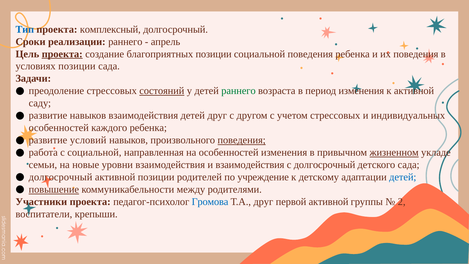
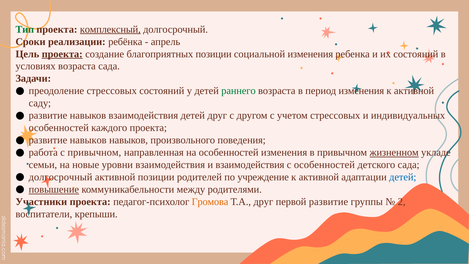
Тип colour: blue -> green (25, 29)
комплексный underline: none -> present (110, 29)
реализации раннего: раннего -> ребёнка (125, 42)
социальной поведения: поведения -> изменения (310, 54)
их поведения: поведения -> состояний (416, 54)
условиях позиции: позиции -> возраста (77, 66)
состояний underline: present -> none (162, 91)
каждого ребенка: ребенка -> проекта (148, 128)
условий: условий -> навыков (88, 140)
поведения underline: present -> none (242, 140)
с социальной: социальной -> привычном (94, 152)
с долгосрочный: долгосрочный -> особенностей (324, 165)
детскому: детскому -> активной (319, 177)
Громова colour: blue -> orange (210, 202)
первой активной: активной -> развитие (328, 202)
